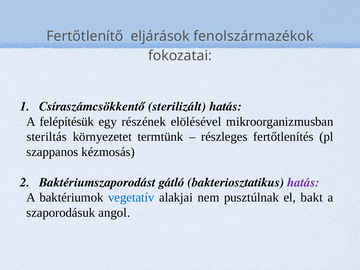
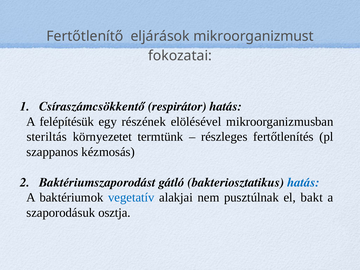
fenolszármazékok: fenolszármazékok -> mikroorganizmust (254, 36)
sterilizált: sterilizált -> respirátor (177, 106)
hatás colour: purple -> blue (303, 182)
angol: angol -> osztja (114, 213)
